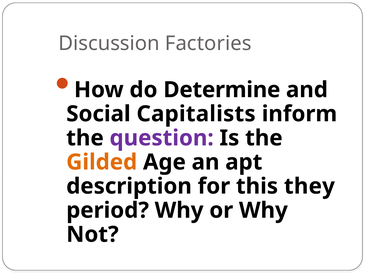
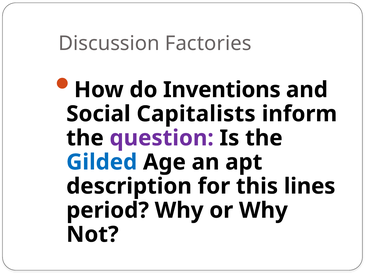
Determine: Determine -> Inventions (222, 90)
Gilded colour: orange -> blue (102, 162)
they: they -> lines (310, 186)
